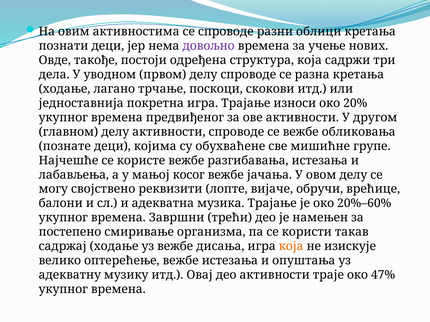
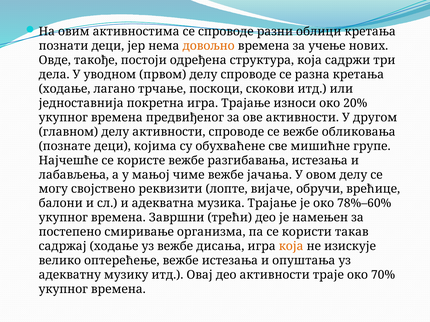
довољно colour: purple -> orange (209, 46)
косог: косог -> чиме (189, 175)
20%–60%: 20%–60% -> 78%–60% (364, 204)
47%: 47% -> 70% (383, 275)
